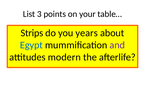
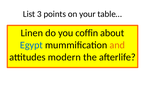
Strips: Strips -> Linen (32, 33)
years: years -> coffin (87, 33)
and colour: purple -> orange (117, 45)
